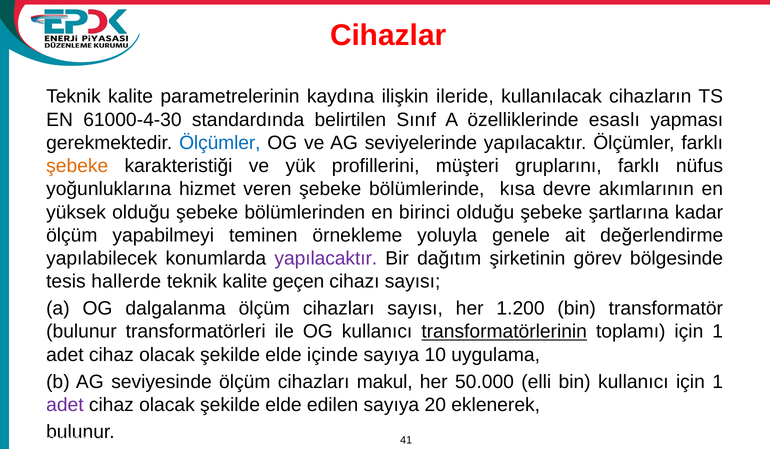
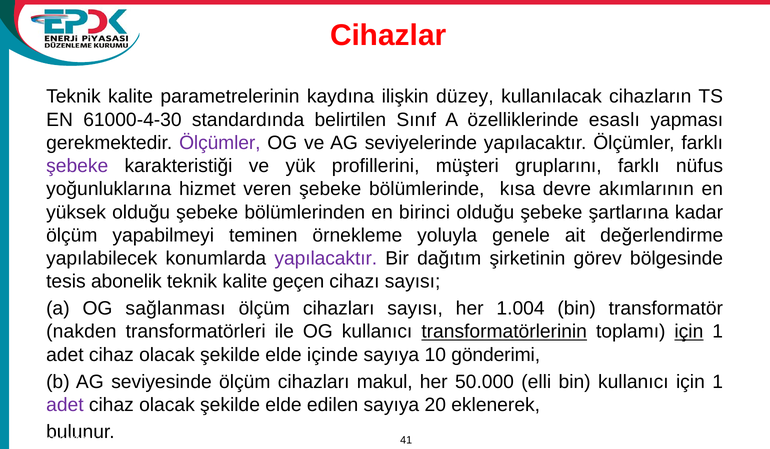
ileride: ileride -> düzey (465, 97)
Ölçümler colour: blue -> purple (220, 143)
şebeke colour: orange -> purple (77, 166)
hallerde: hallerde -> abonelik (126, 281)
dalgalanma: dalgalanma -> sağlanması (176, 308)
1.200: 1.200 -> 1.004 (521, 308)
bulunur: bulunur -> nakden (81, 331)
için underline: none -> present (689, 331)
uygulama: uygulama -> gönderimi (496, 354)
